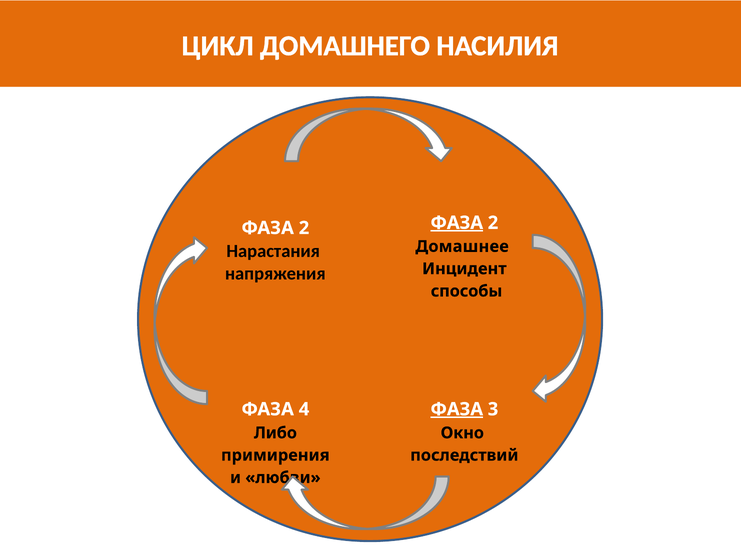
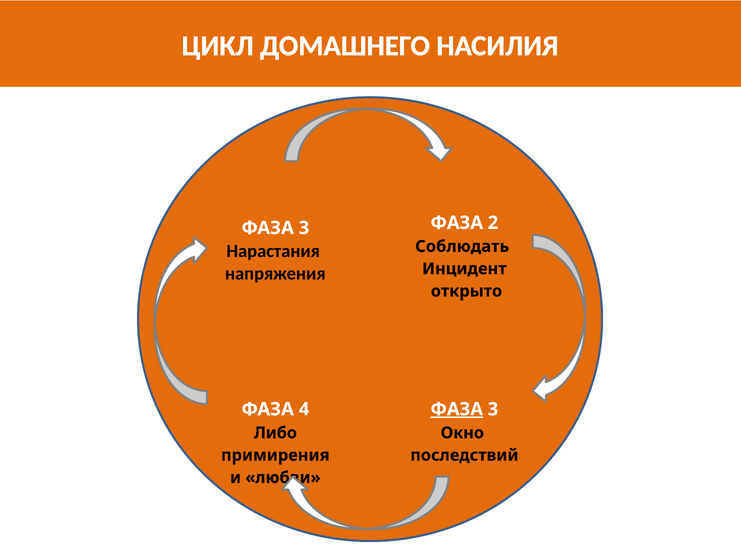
ФАЗА underline: present -> none (457, 223)
2: 2 -> 3 (304, 228)
Домашнее: Домашнее -> Соблюдать (462, 246)
способы: способы -> открыто (466, 291)
